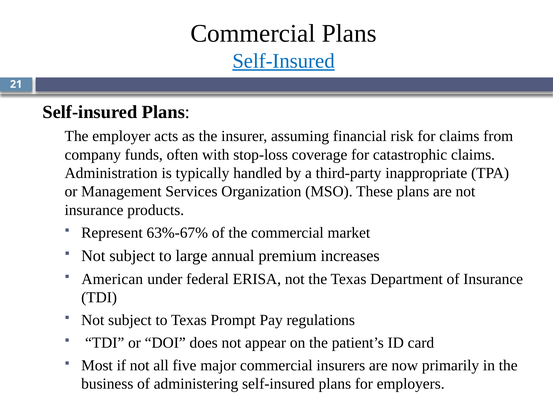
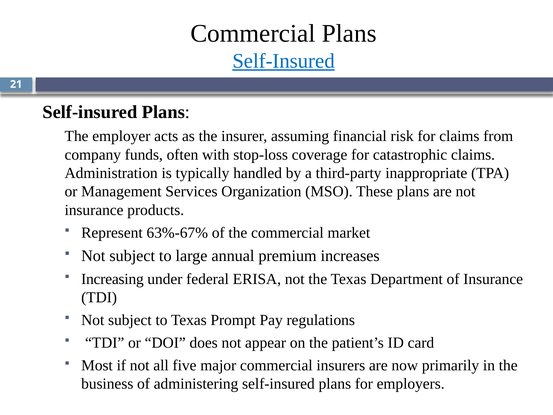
American: American -> Increasing (112, 279)
